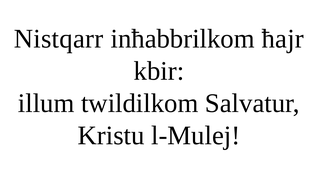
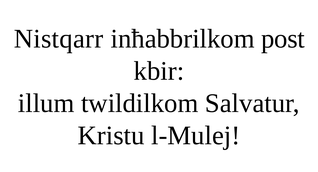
ħajr: ħajr -> post (283, 39)
